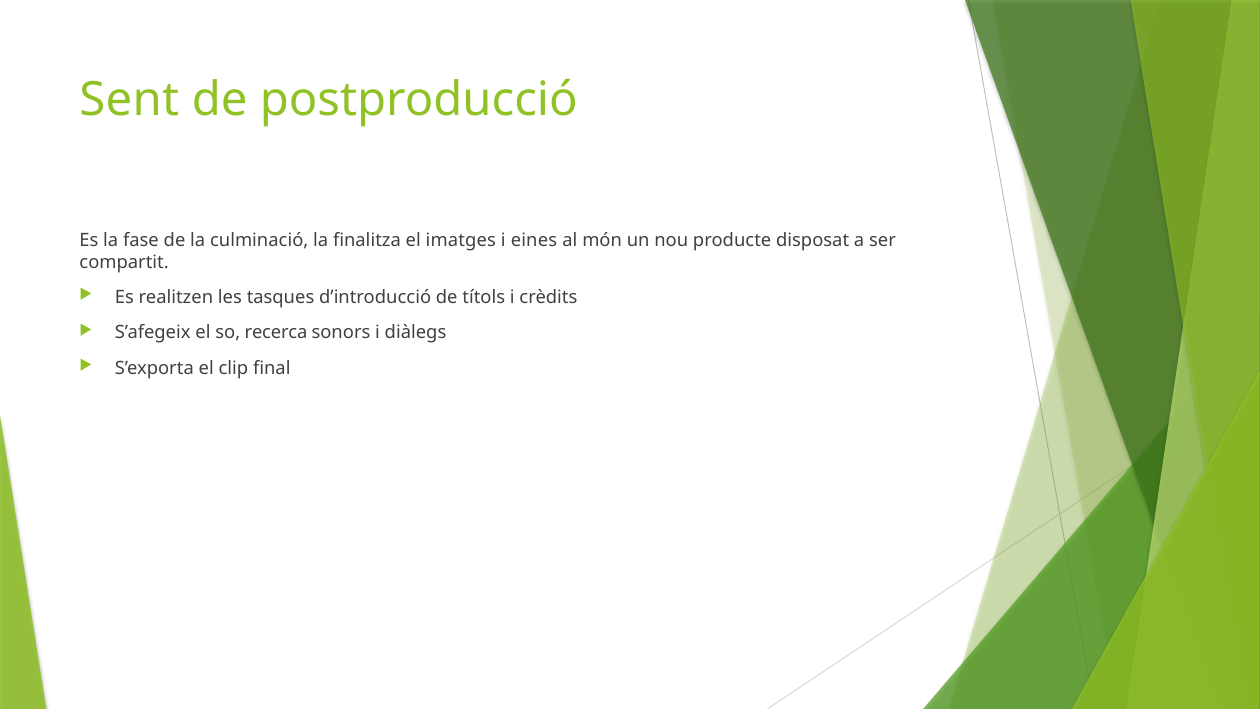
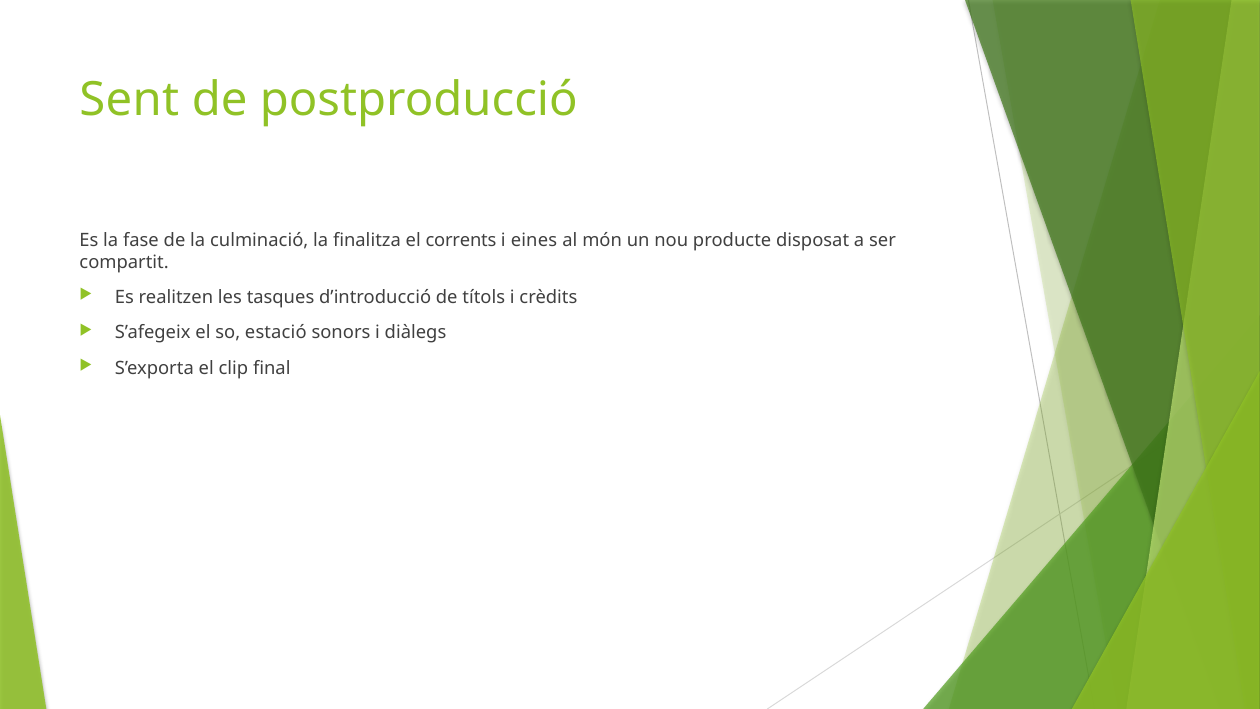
imatges: imatges -> corrents (461, 240)
recerca: recerca -> estació (276, 333)
